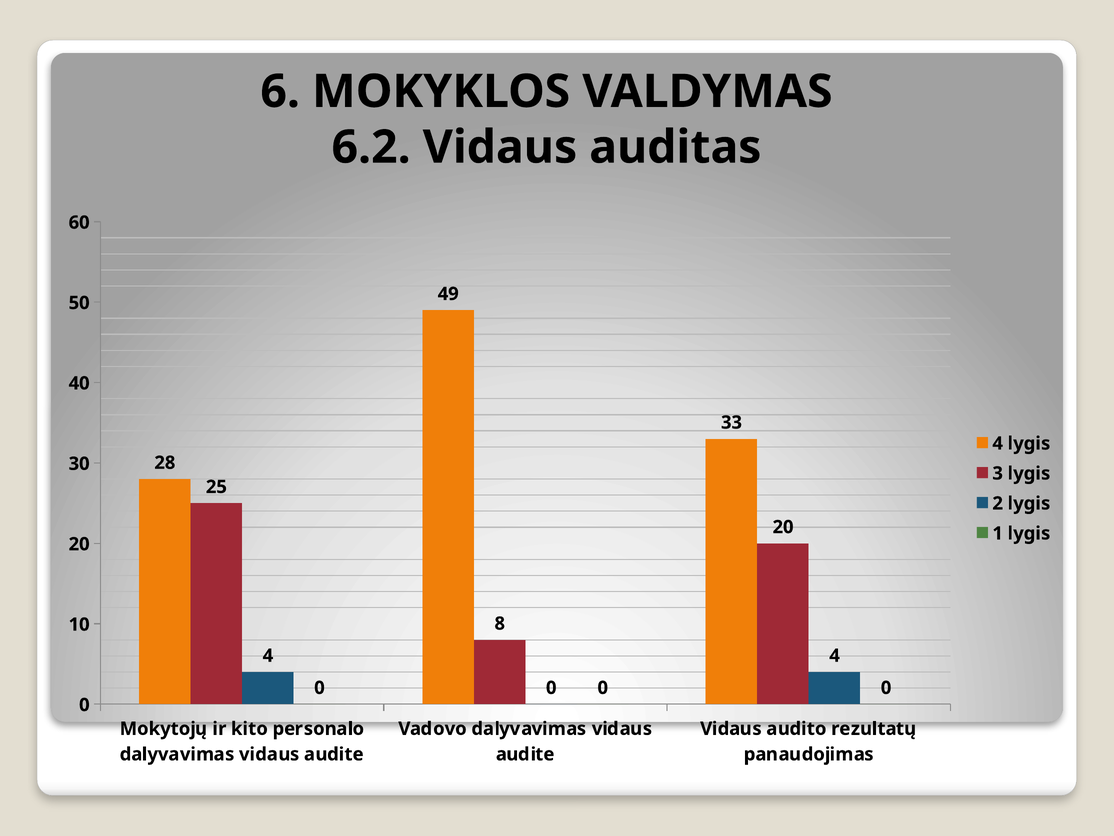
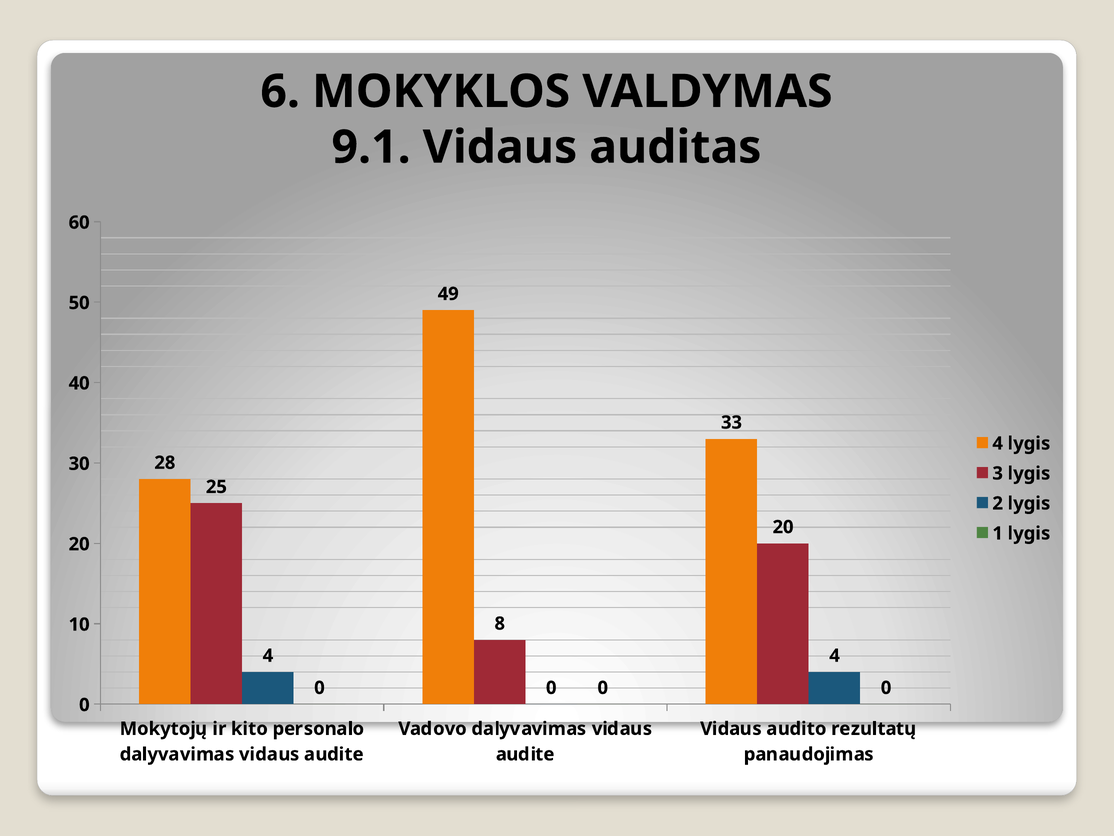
6.2: 6.2 -> 9.1 (371, 147)
